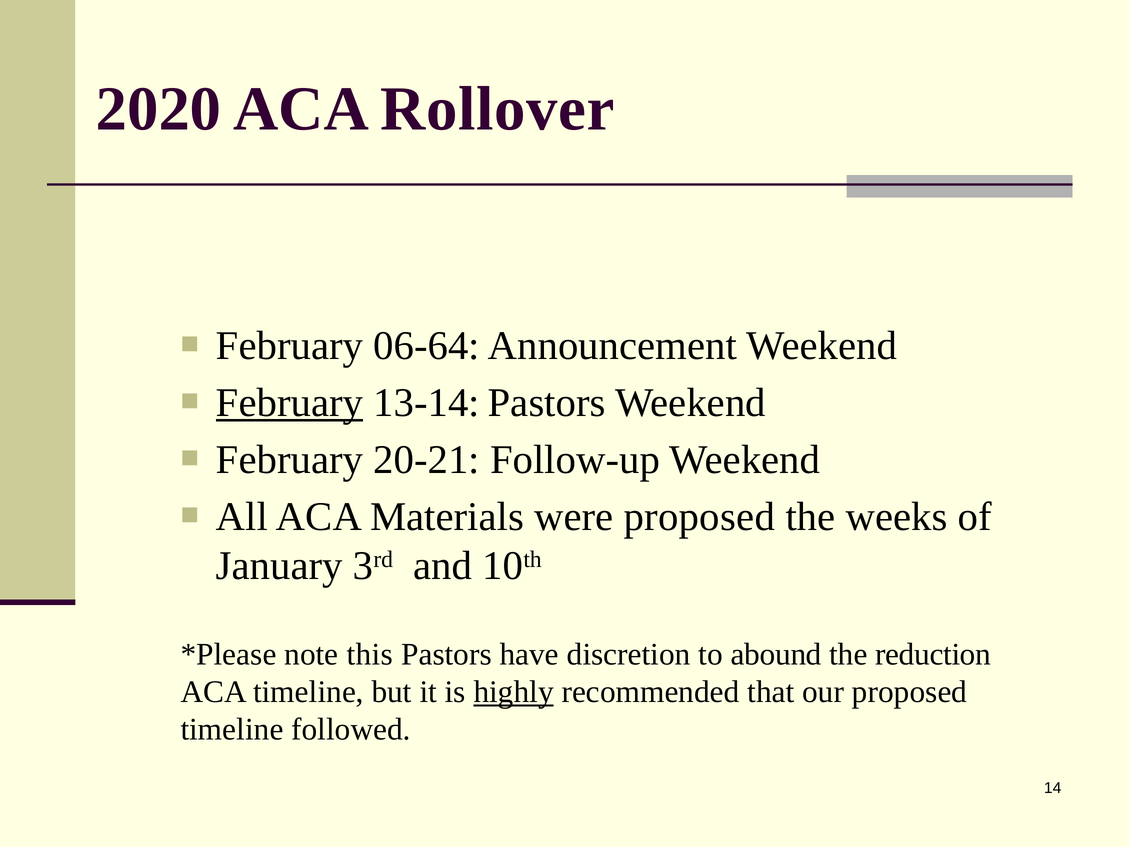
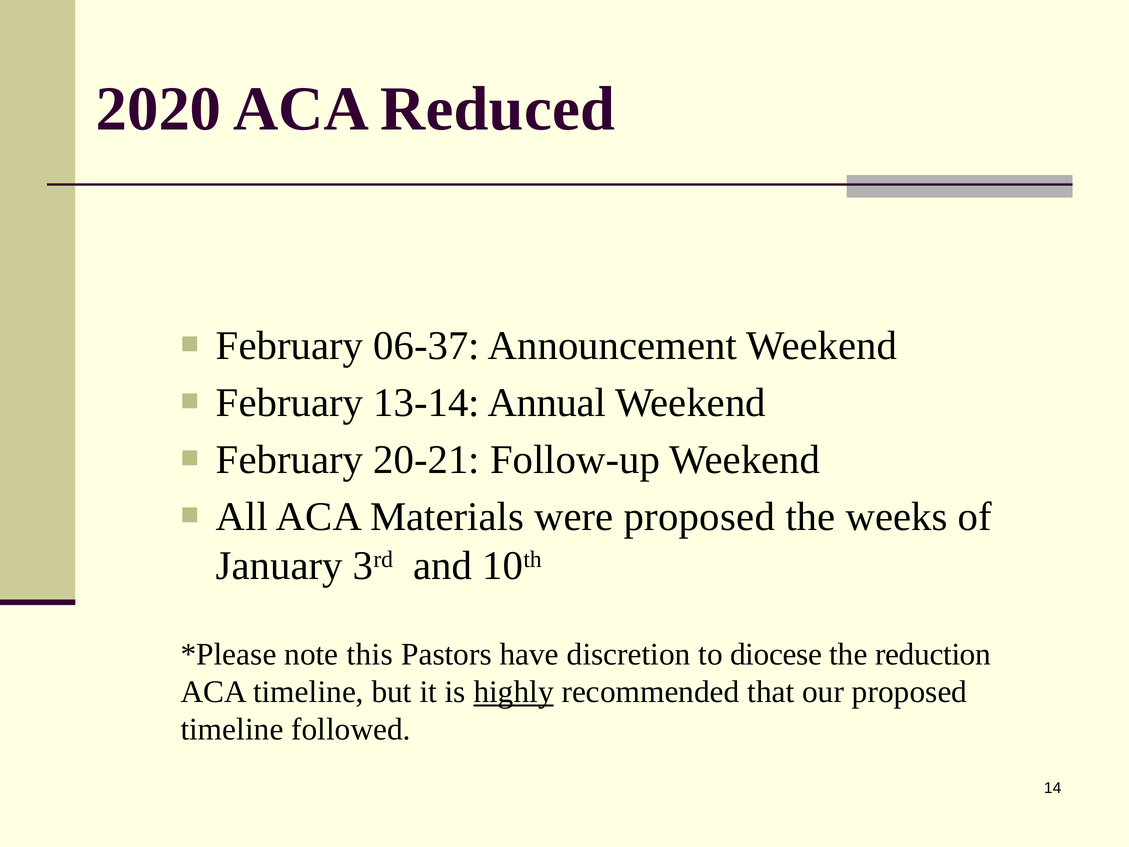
Rollover: Rollover -> Reduced (498, 109)
06-64: 06-64 -> 06-37 (427, 346)
February underline: present -> none (289, 403)
13-14 Pastors: Pastors -> Annual (547, 403)
abound: abound -> diocese (776, 654)
